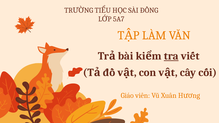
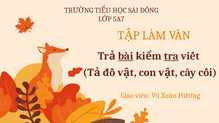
bài underline: none -> present (126, 56)
